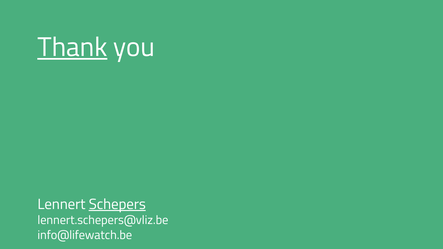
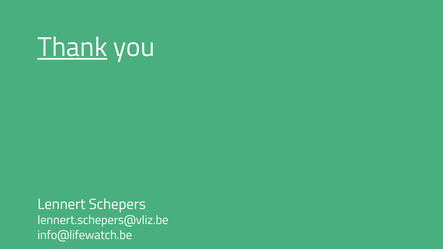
Schepers underline: present -> none (117, 204)
